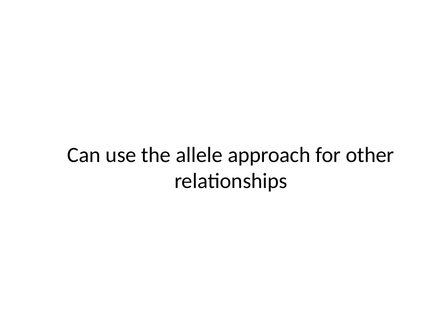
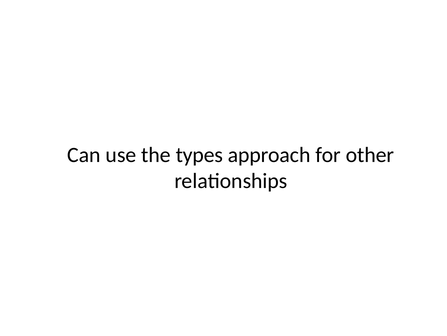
allele: allele -> types (199, 155)
